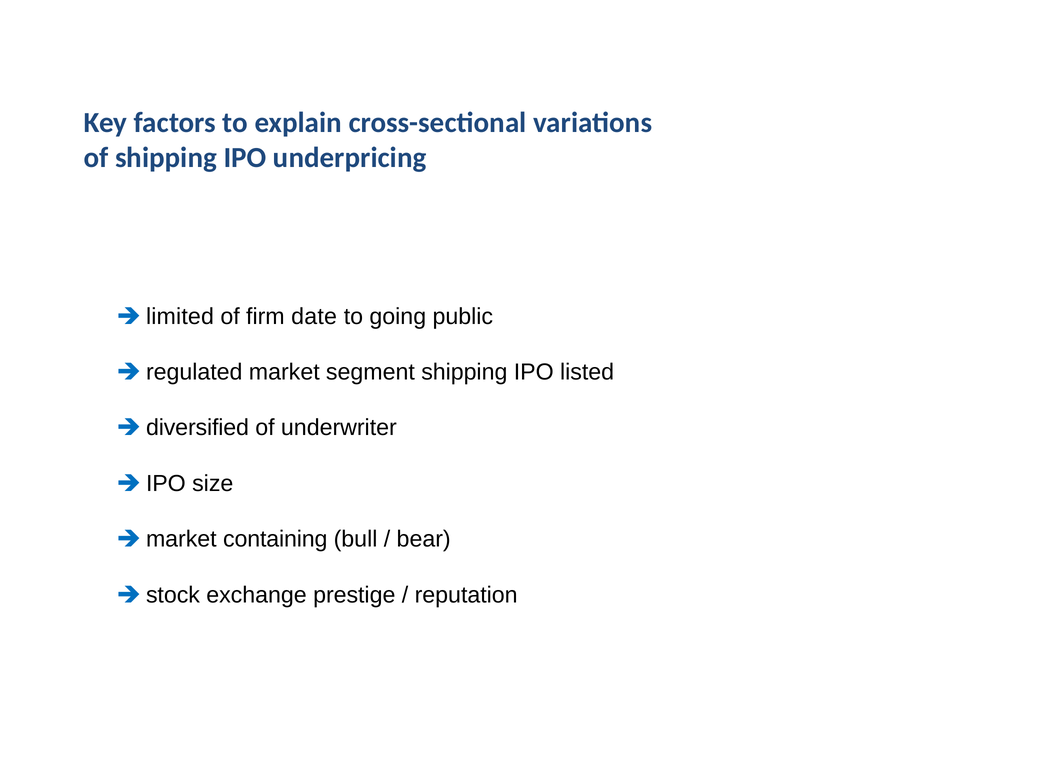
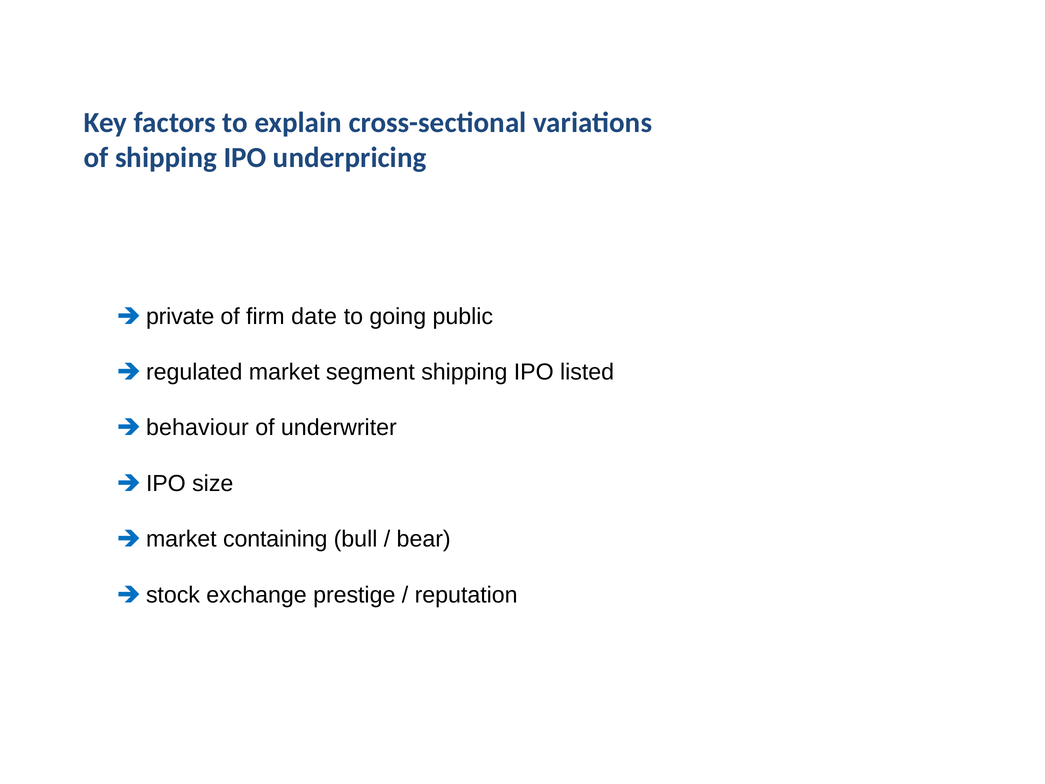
limited: limited -> private (180, 316)
diversified: diversified -> behaviour (197, 428)
